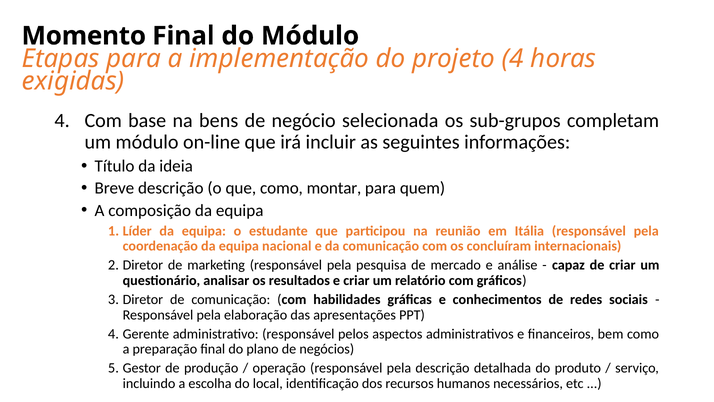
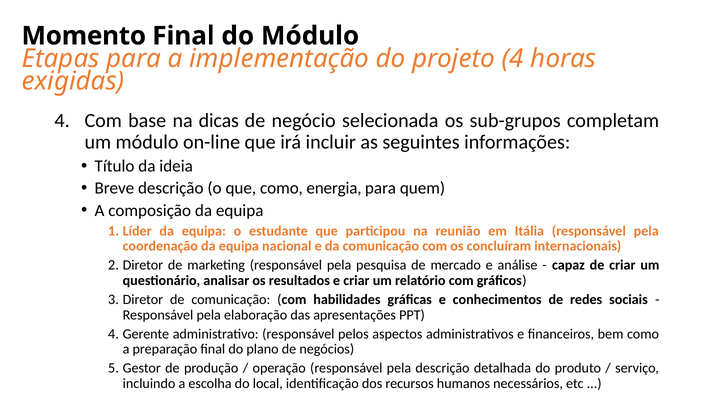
bens: bens -> dicas (219, 120)
montar: montar -> energia (334, 188)
